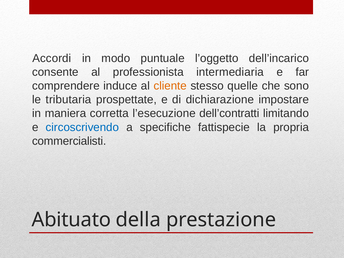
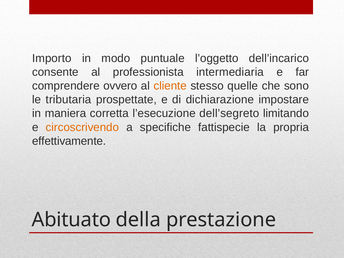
Accordi: Accordi -> Importo (52, 58)
induce: induce -> ovvero (120, 86)
dell’contratti: dell’contratti -> dell’segreto (229, 113)
circoscrivendo colour: blue -> orange (82, 127)
commercialisti: commercialisti -> effettivamente (69, 141)
